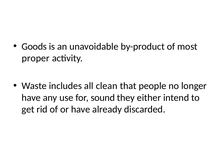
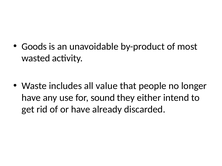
proper: proper -> wasted (36, 58)
clean: clean -> value (107, 86)
